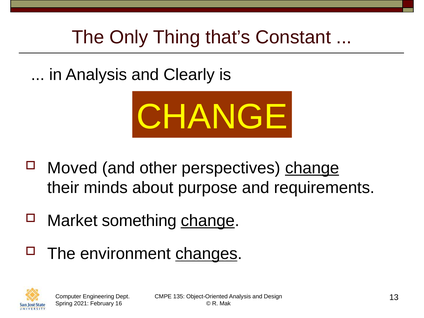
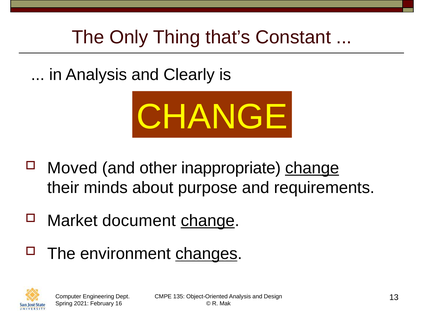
perspectives: perspectives -> inappropriate (231, 168)
something: something -> document (139, 221)
